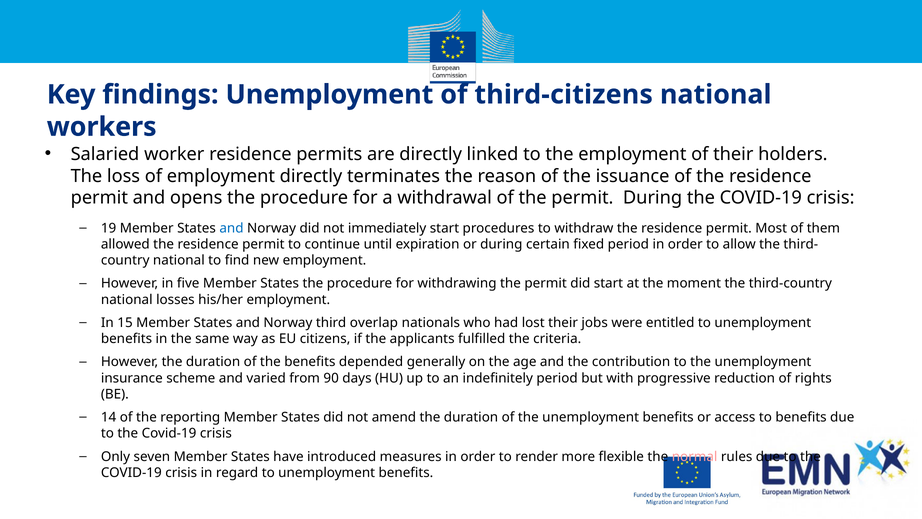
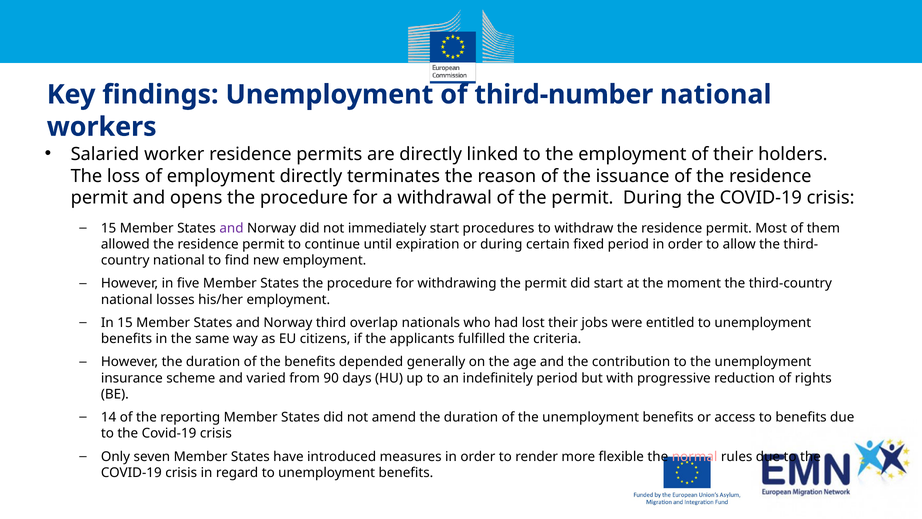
third-citizens: third-citizens -> third-number (564, 94)
19: 19 -> 15 (109, 228)
and colour: blue -> purple (231, 228)
